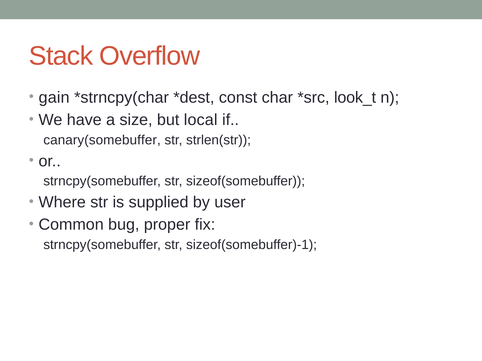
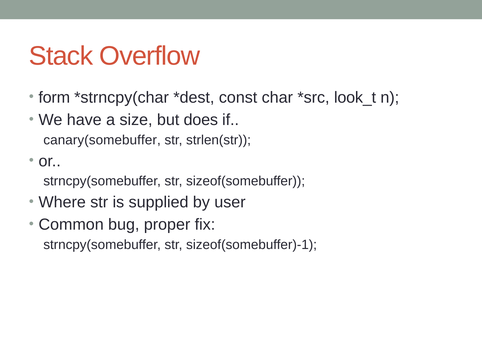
gain: gain -> form (54, 98)
local: local -> does (201, 120)
